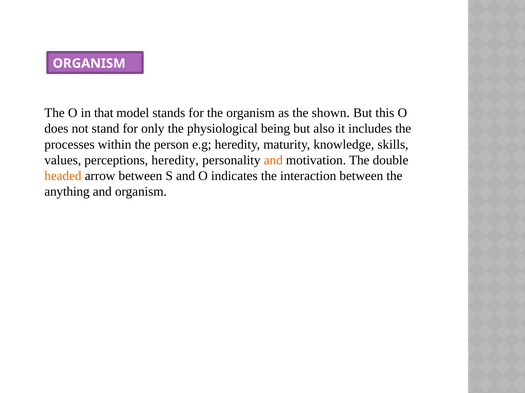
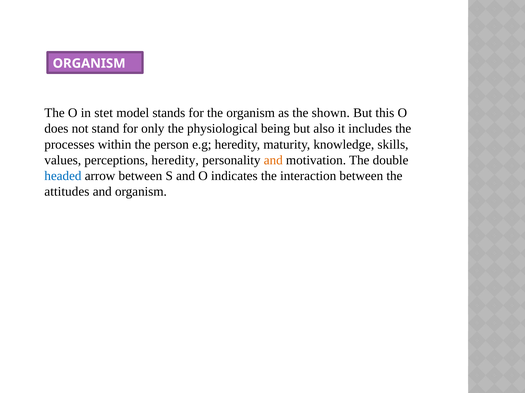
that: that -> stet (104, 113)
headed colour: orange -> blue (63, 176)
anything: anything -> attitudes (67, 192)
